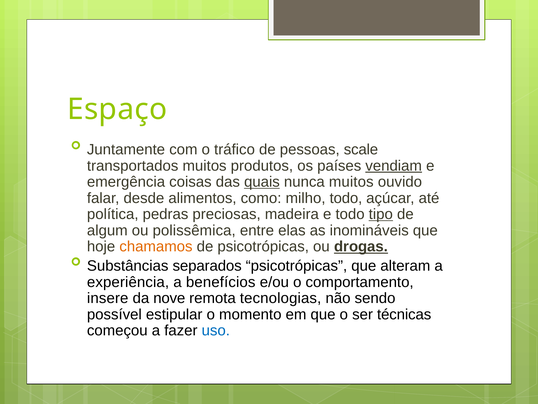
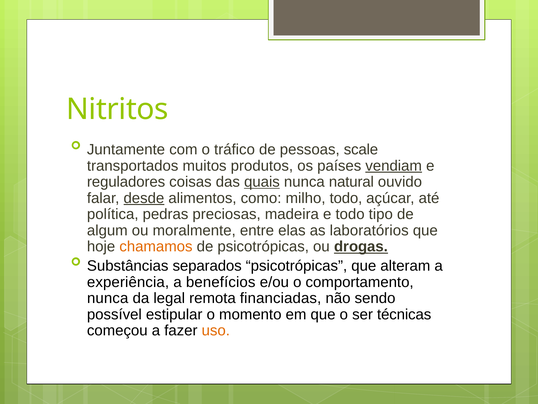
Espaço: Espaço -> Nitritos (117, 109)
emergência: emergência -> reguladores (126, 182)
nunca muitos: muitos -> natural (351, 182)
desde underline: none -> present (144, 198)
tipo underline: present -> none (381, 214)
polissêmica: polissêmica -> moralmente (194, 230)
inomináveis: inomináveis -> laboratórios (369, 230)
insere: insere -> nunca (108, 298)
nove: nove -> legal (169, 298)
tecnologias: tecnologias -> financiadas (281, 298)
uso colour: blue -> orange (216, 330)
